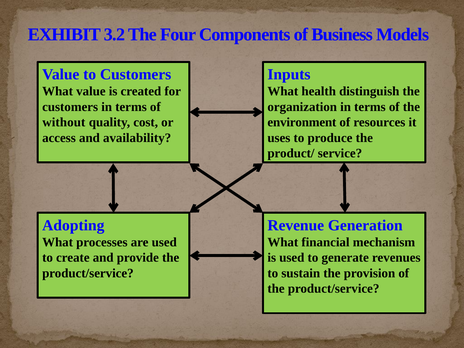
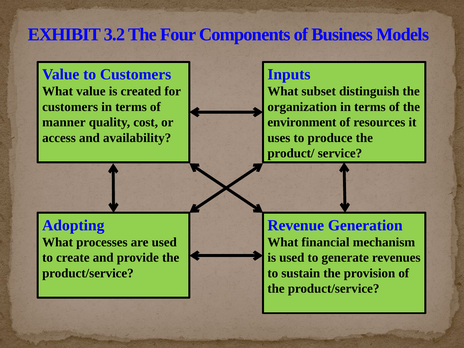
health: health -> subset (319, 91)
without: without -> manner (64, 122)
